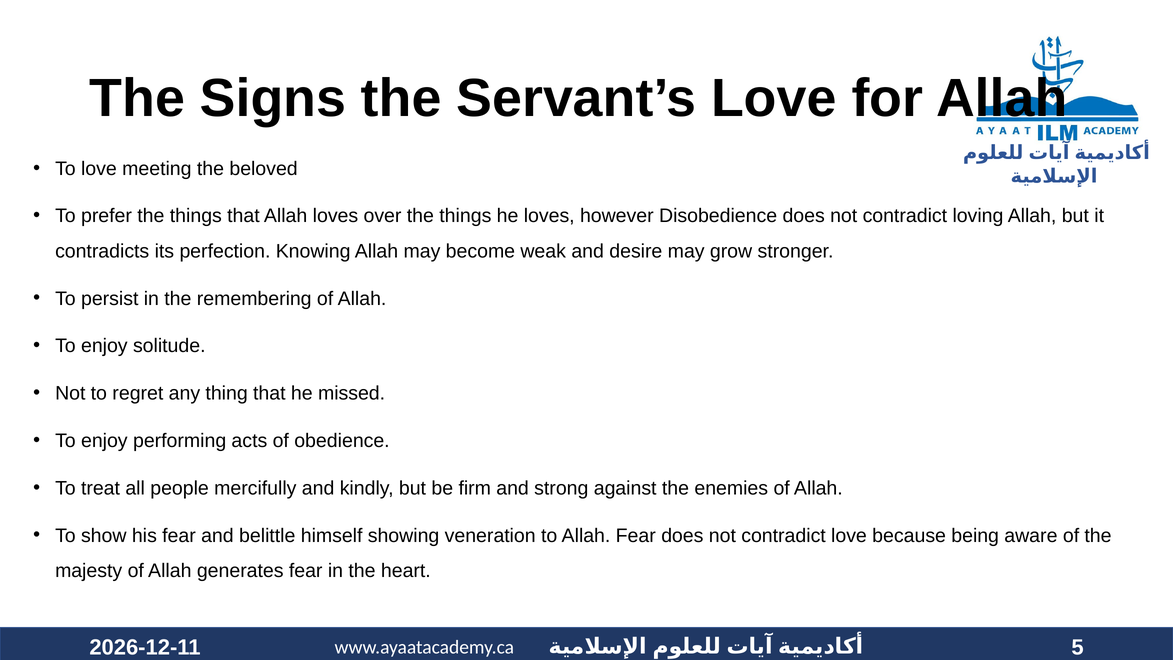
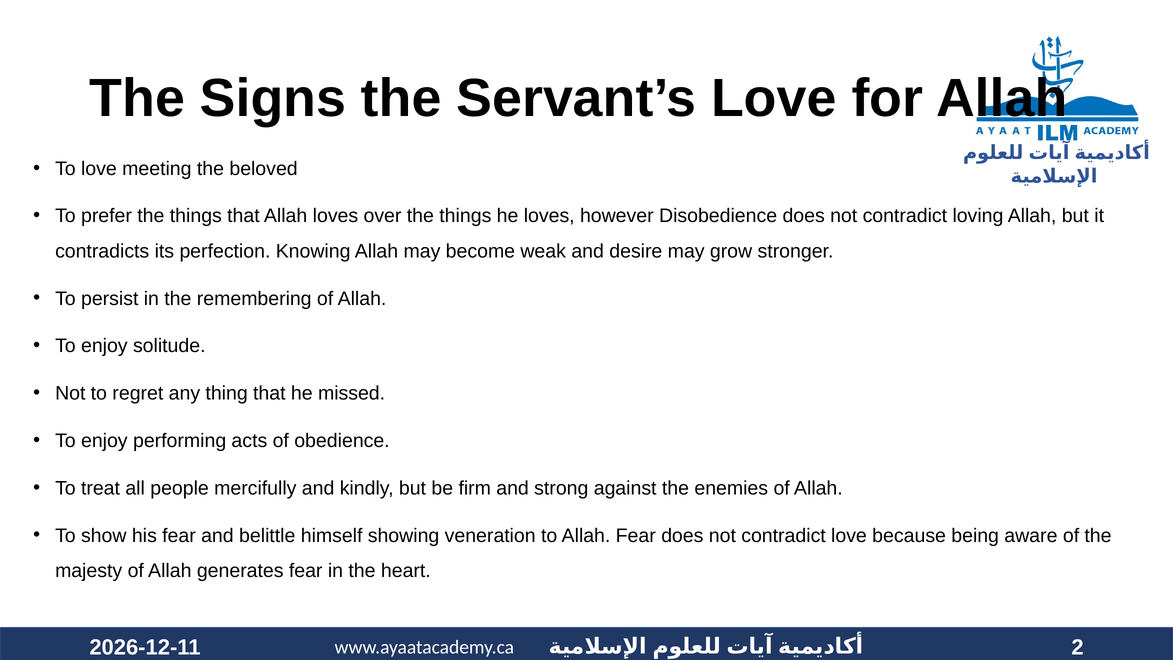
5: 5 -> 2 (1077, 647)
